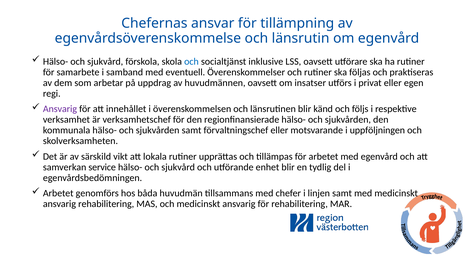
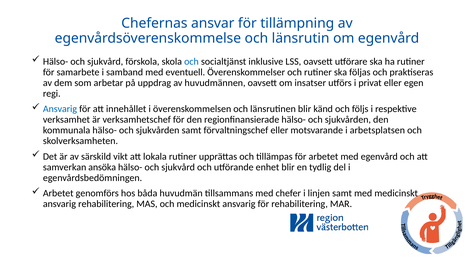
Ansvarig colour: purple -> blue (60, 109)
uppföljningen: uppföljningen -> arbetsplatsen (377, 131)
service: service -> ansöka (102, 168)
